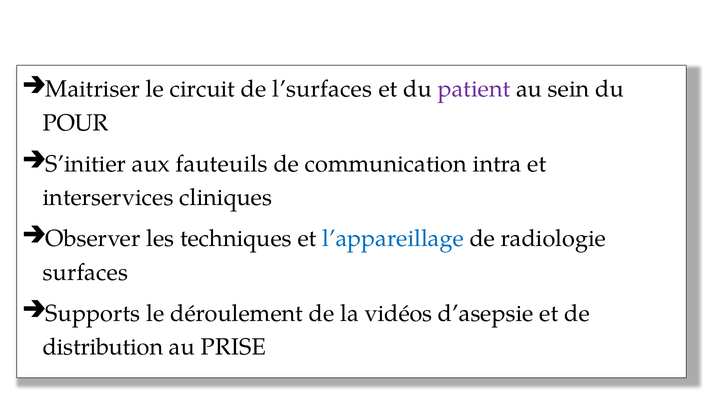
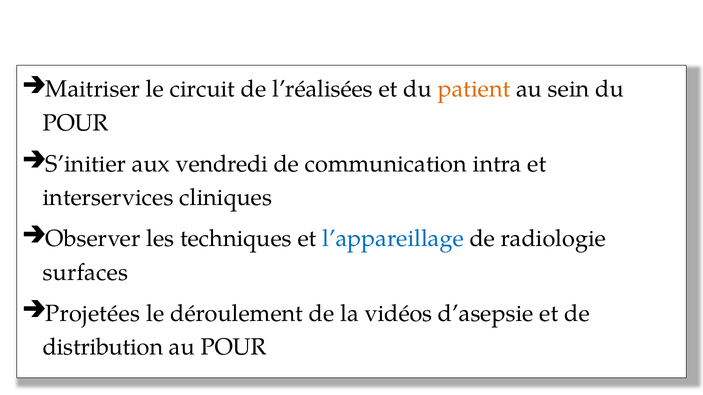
l’surfaces: l’surfaces -> l’réalisées (323, 89)
patient colour: purple -> orange (474, 89)
fauteuils: fauteuils -> vendredi (222, 164)
Supports: Supports -> Projetées (93, 314)
au PRISE: PRISE -> POUR (234, 348)
